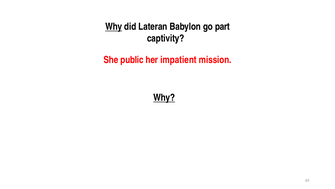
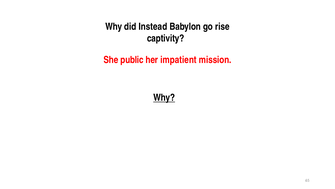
Why underline: present -> none (114, 27)
Lateran: Lateran -> Instead (153, 27)
part: part -> rise (222, 27)
